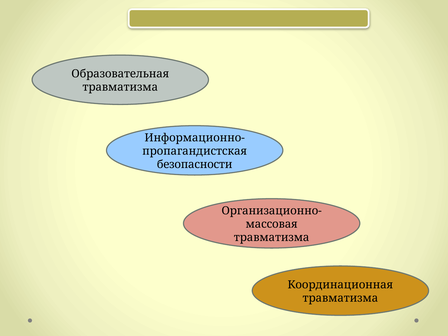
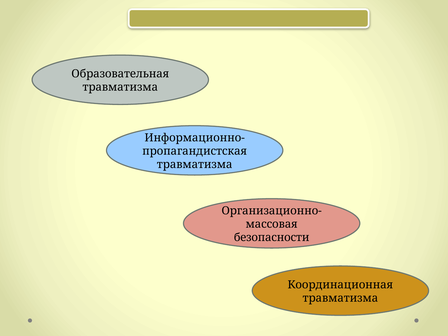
безопасности: безопасности -> травматизма (195, 165)
травматизма: травматизма -> безопасности (272, 238)
